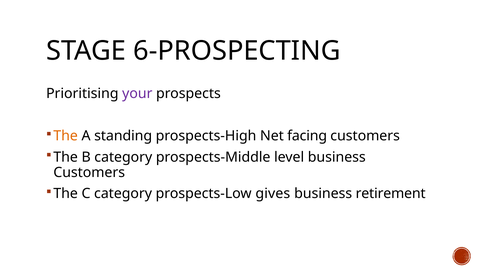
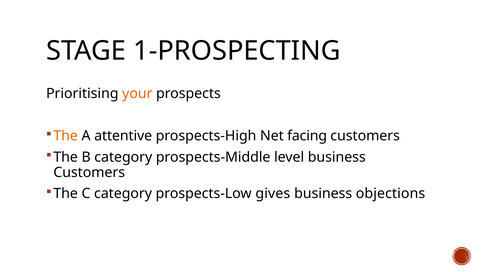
6-PROSPECTING: 6-PROSPECTING -> 1-PROSPECTING (237, 51)
your colour: purple -> orange (137, 94)
standing: standing -> attentive (123, 136)
retirement: retirement -> objections (391, 194)
